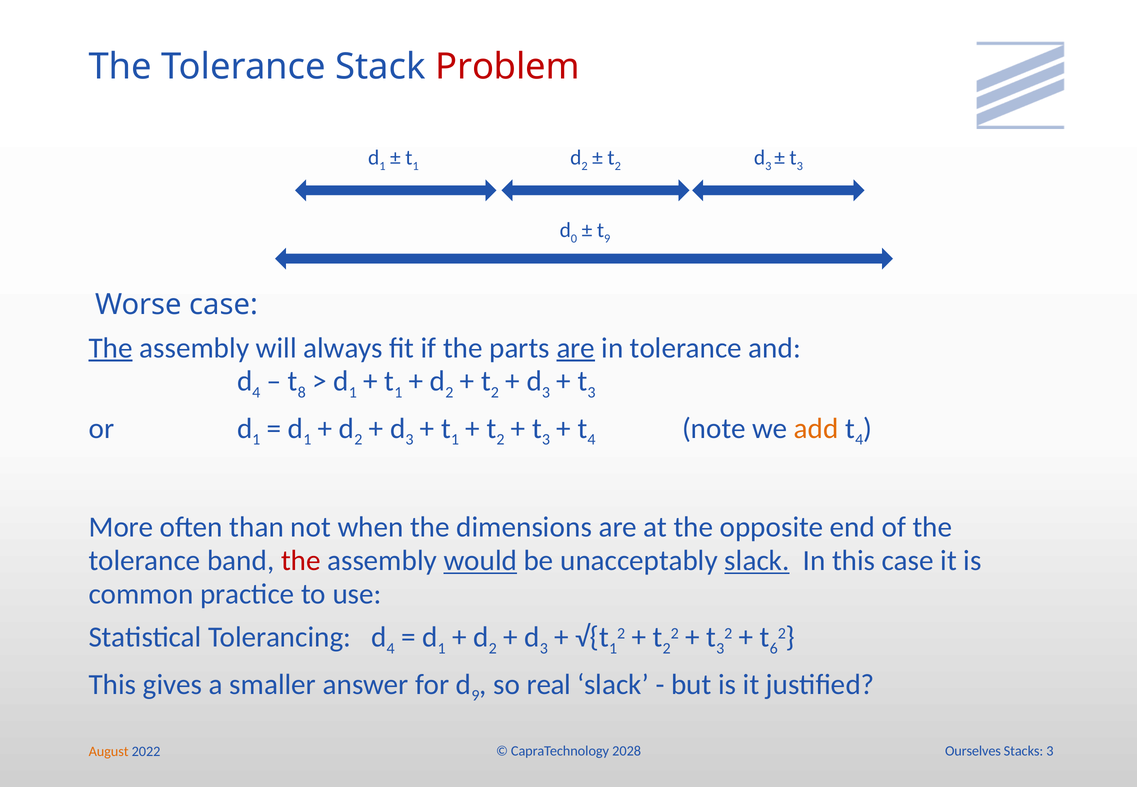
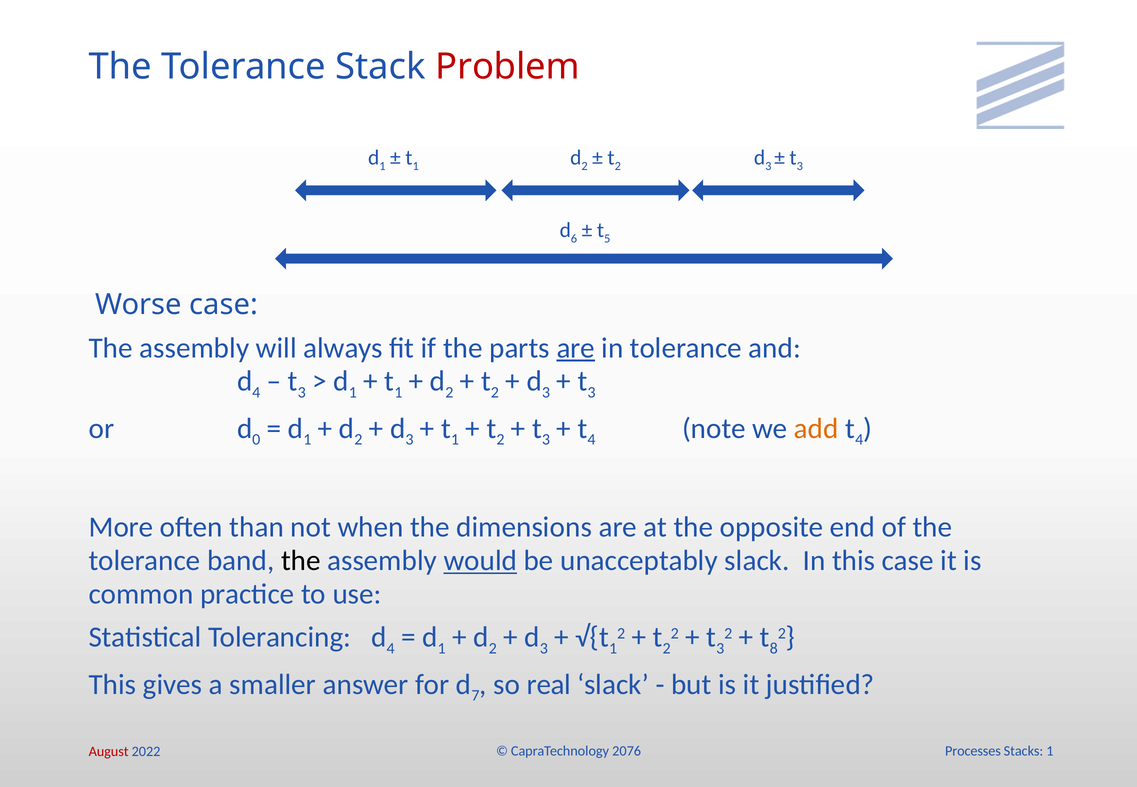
0: 0 -> 6 (574, 239)
9: 9 -> 5 (607, 239)
The underline: present -> none (111, 348)
8: 8 -> 3 (302, 393)
1: 1 -> 0 (256, 440)
the colour: red -> black (301, 561)
slack underline: present -> none (757, 561)
6: 6 -> 8 (774, 649)
9: 9 -> 7 (475, 696)
2028: 2028 -> 2076 (627, 751)
Ourselves: Ourselves -> Processes (973, 751)
Stacks 3: 3 -> 1 (1050, 751)
August colour: orange -> red (109, 751)
